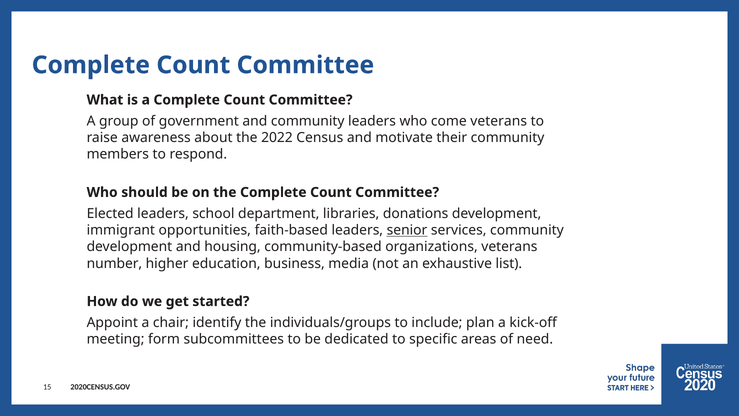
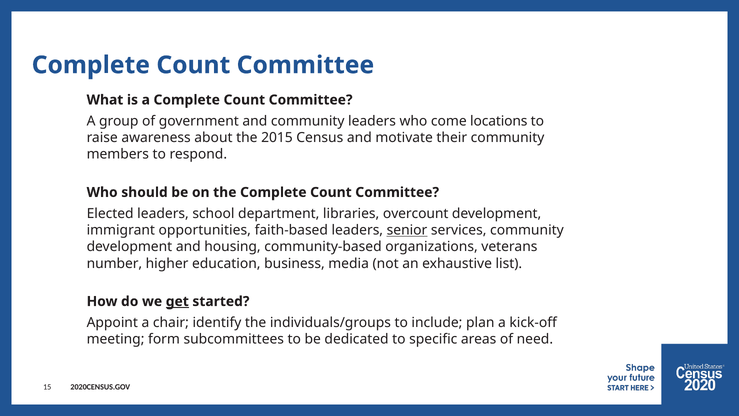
come veterans: veterans -> locations (499, 121)
2022: 2022 -> 2015 (277, 138)
donations: donations -> overcount (416, 213)
get underline: none -> present (177, 301)
